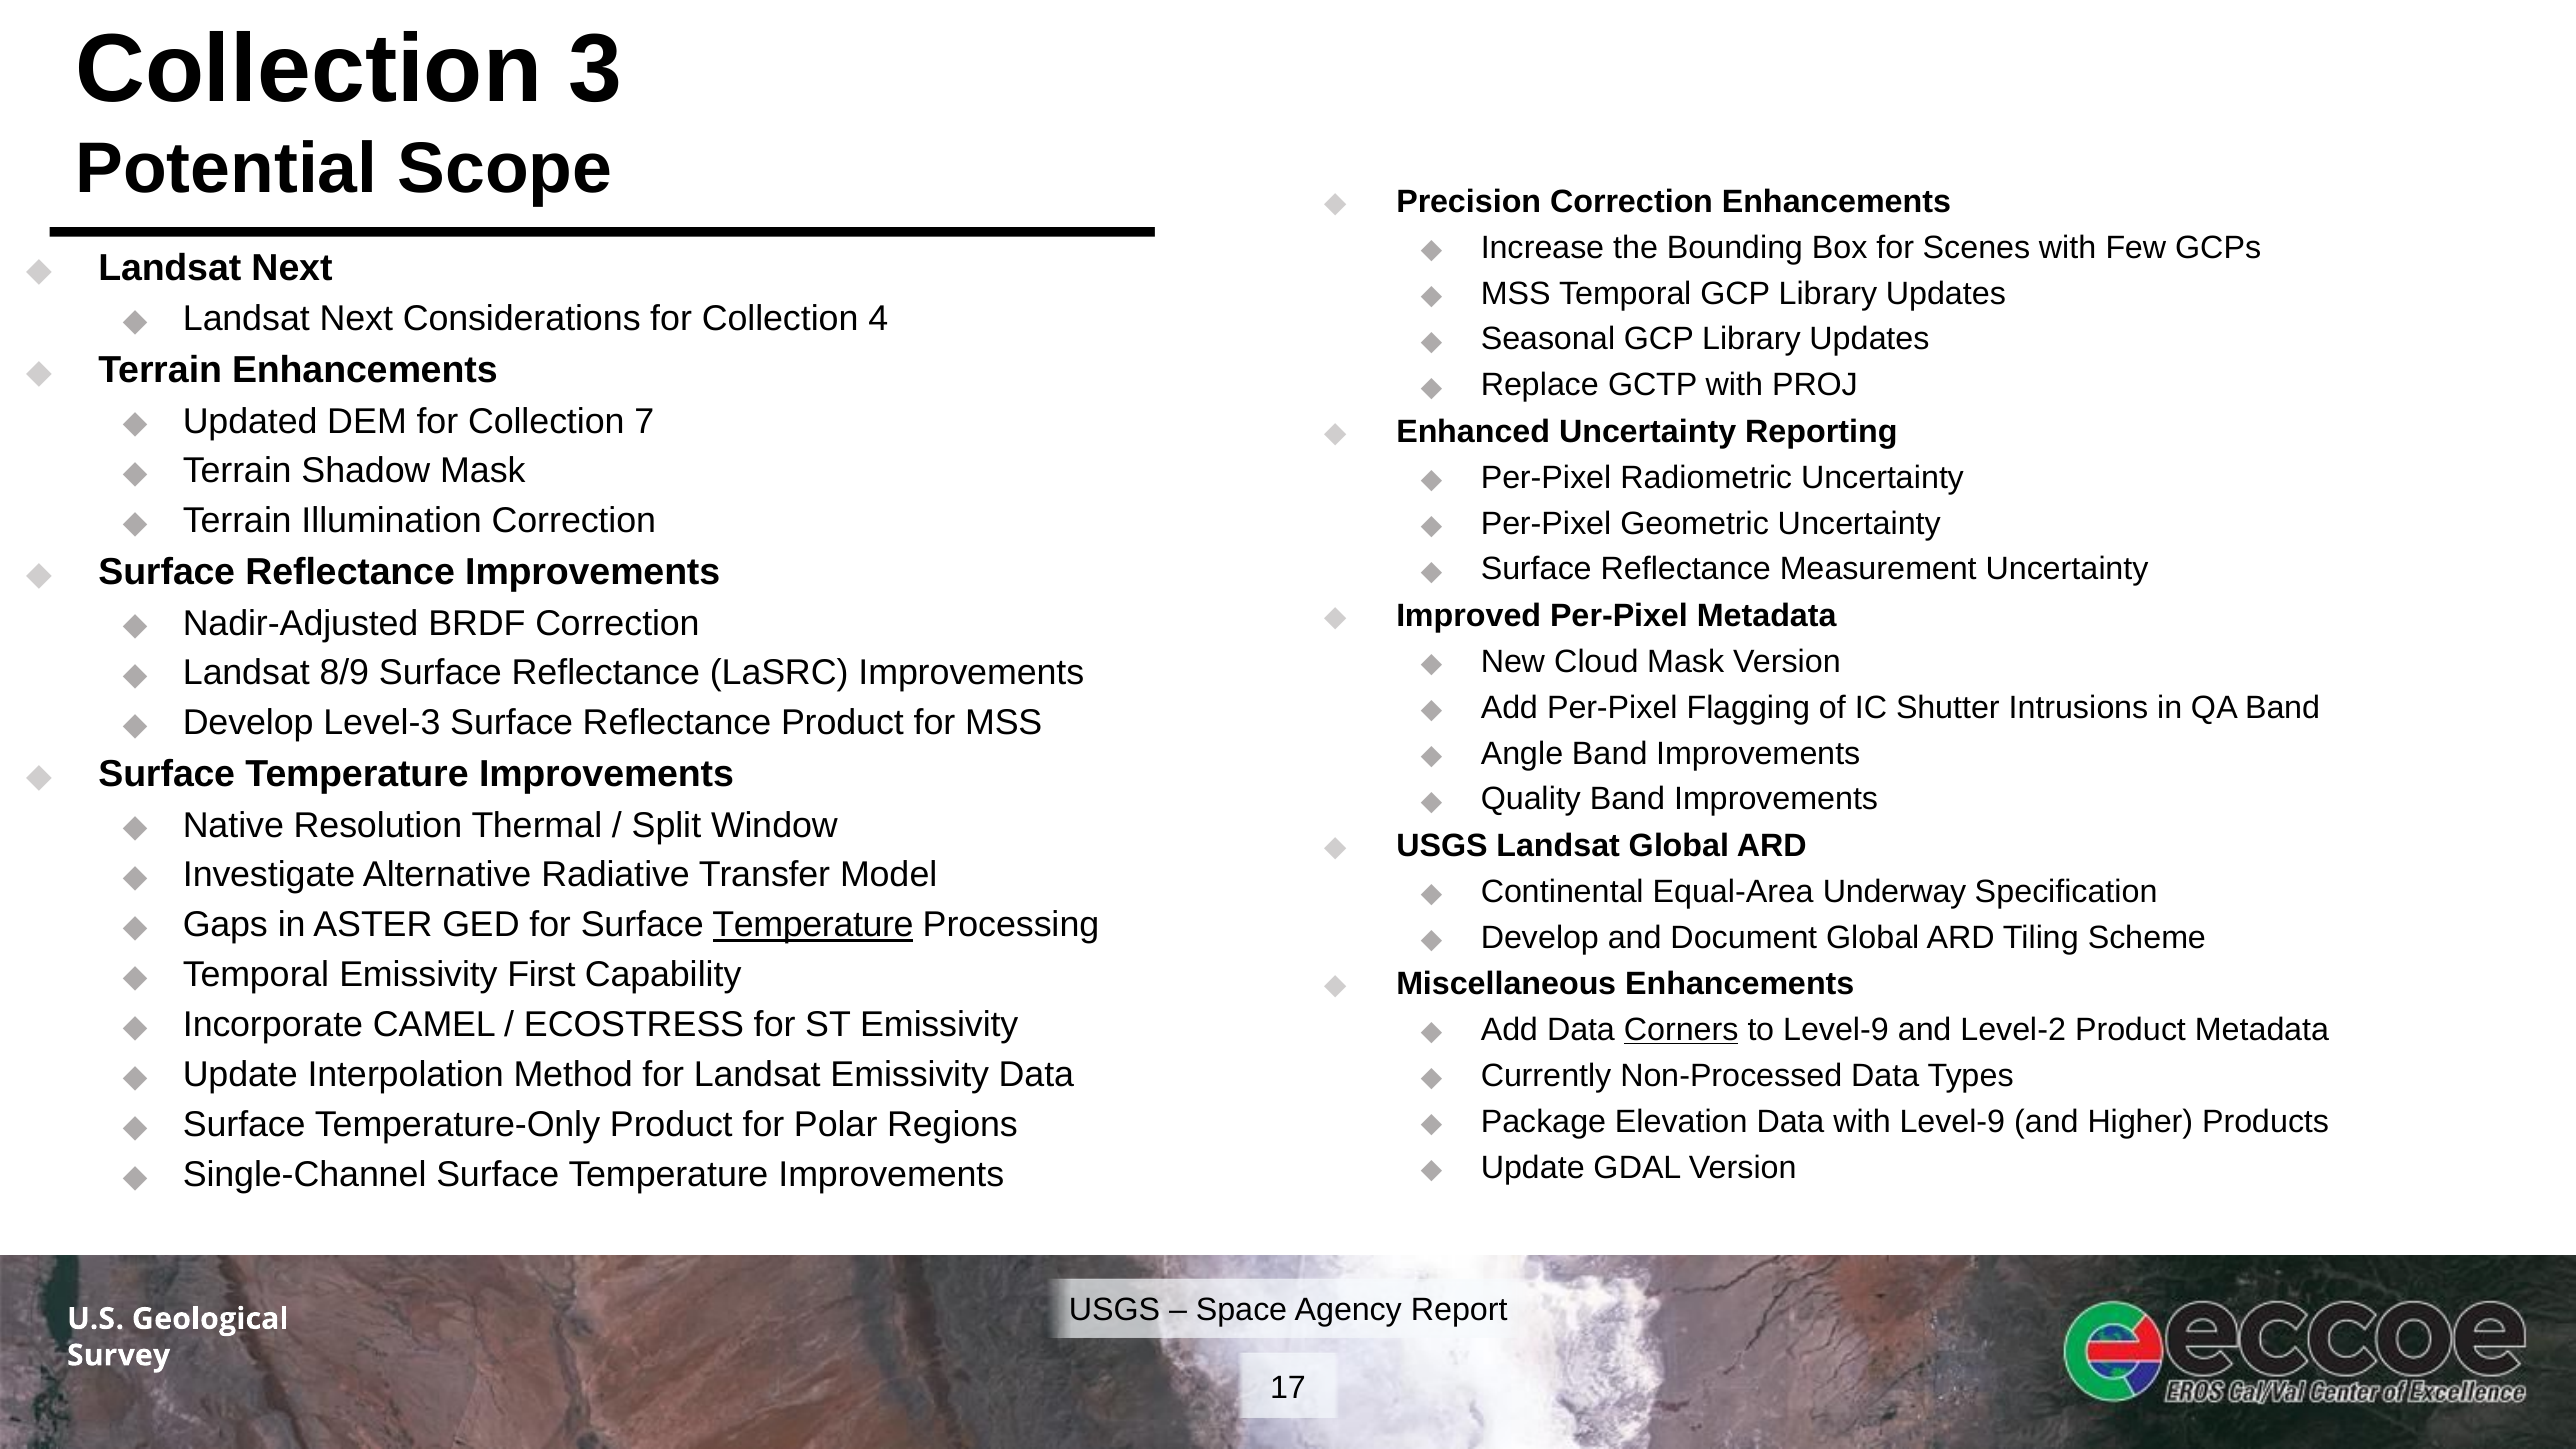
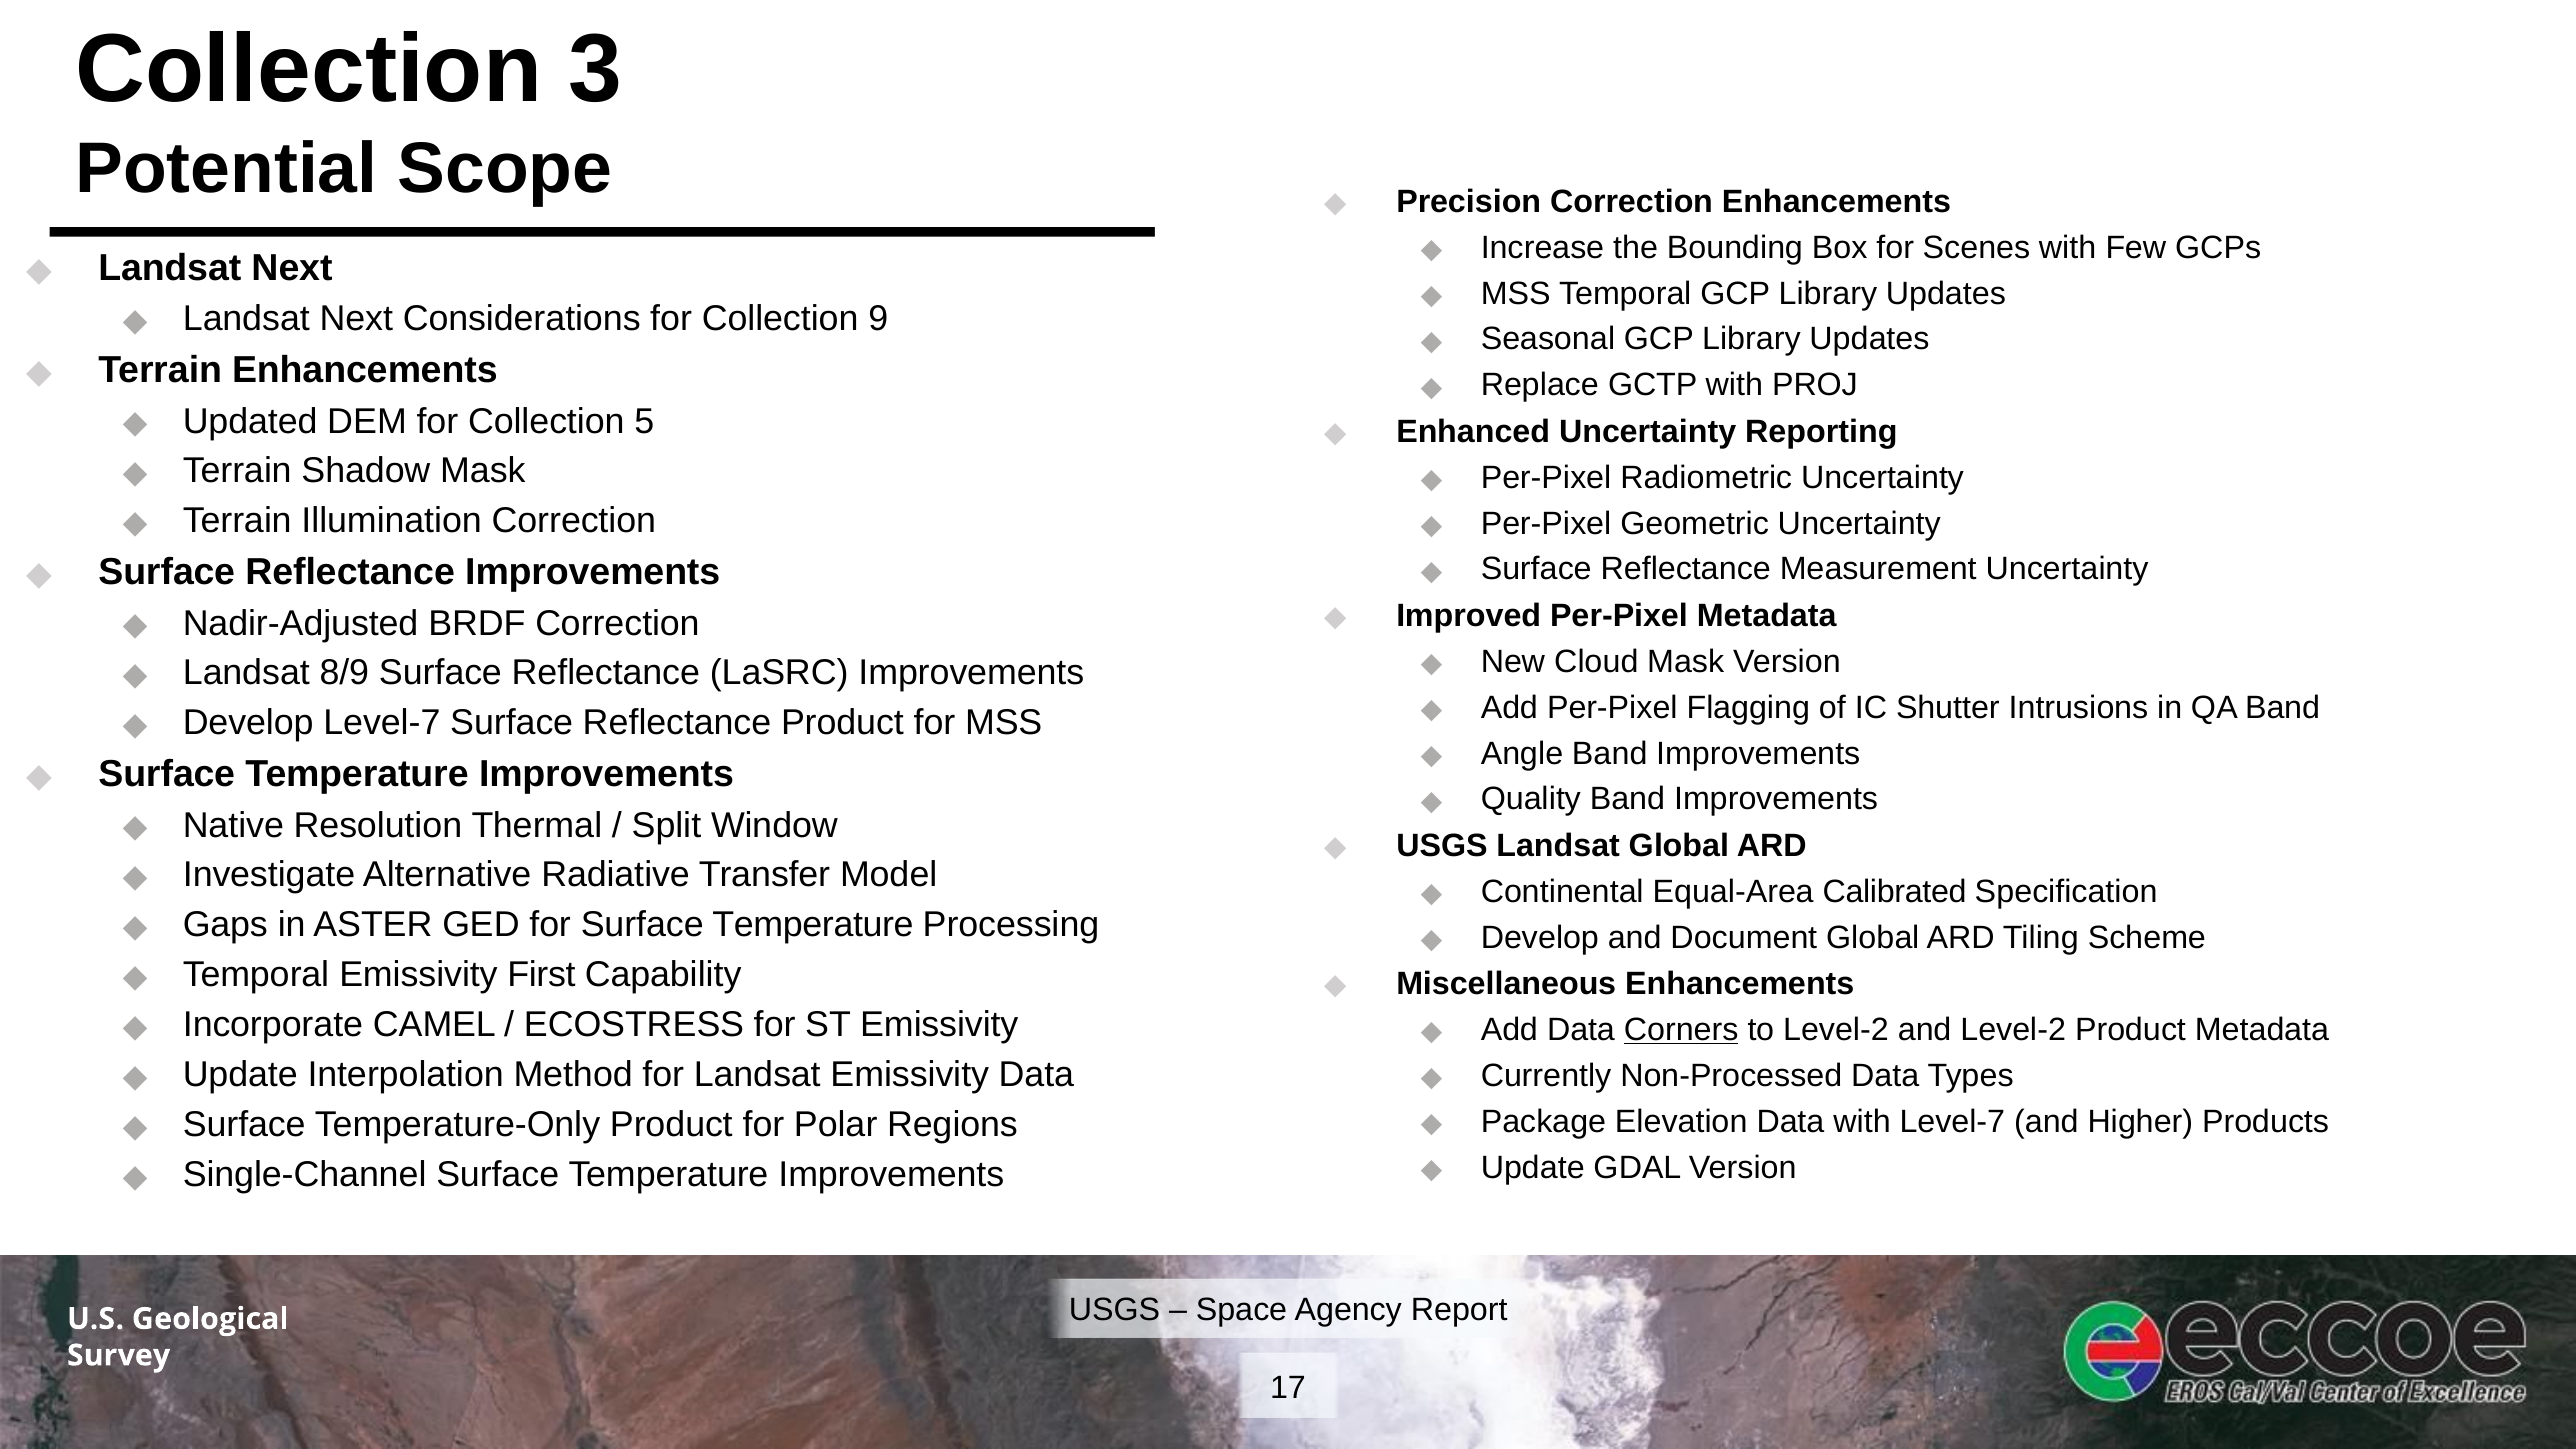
4: 4 -> 9 (878, 319)
7: 7 -> 5 (644, 421)
Develop Level-3: Level-3 -> Level-7 (382, 723)
Underway: Underway -> Calibrated (1895, 892)
Temperature underline: present -> none (813, 925)
to Level-9: Level-9 -> Level-2 (1836, 1030)
with Level-9: Level-9 -> Level-7 (1952, 1122)
